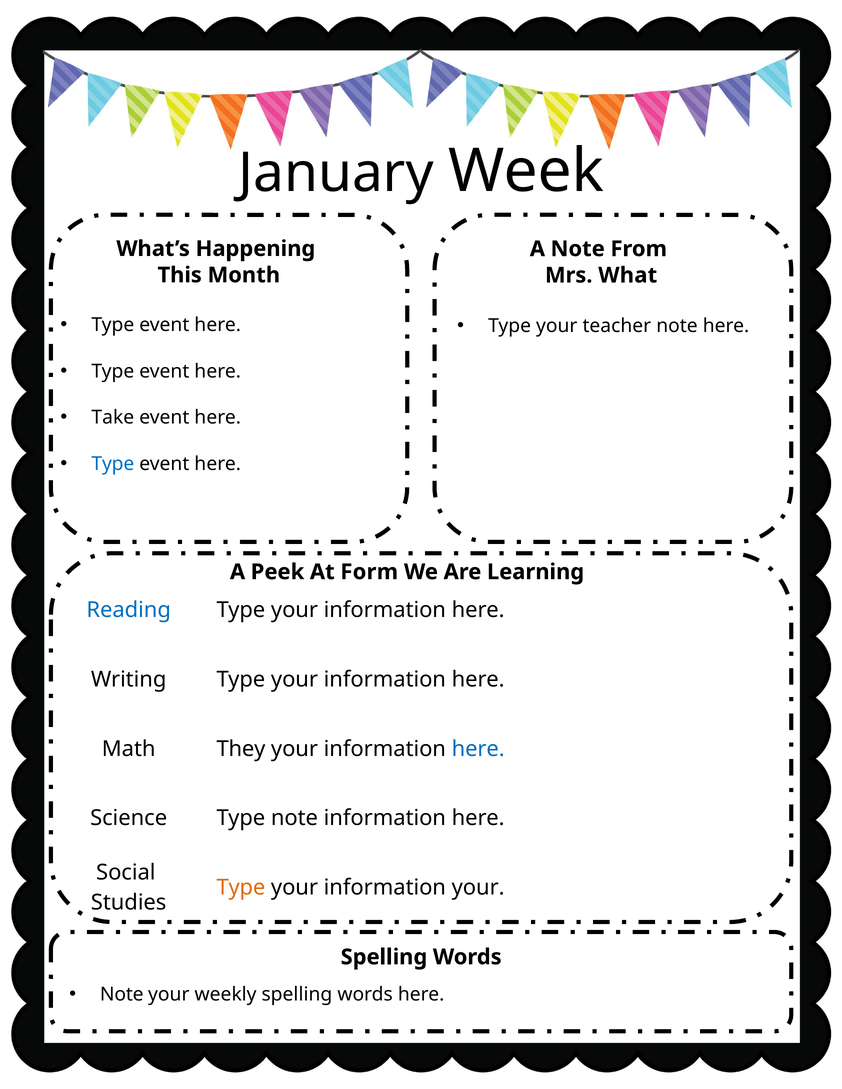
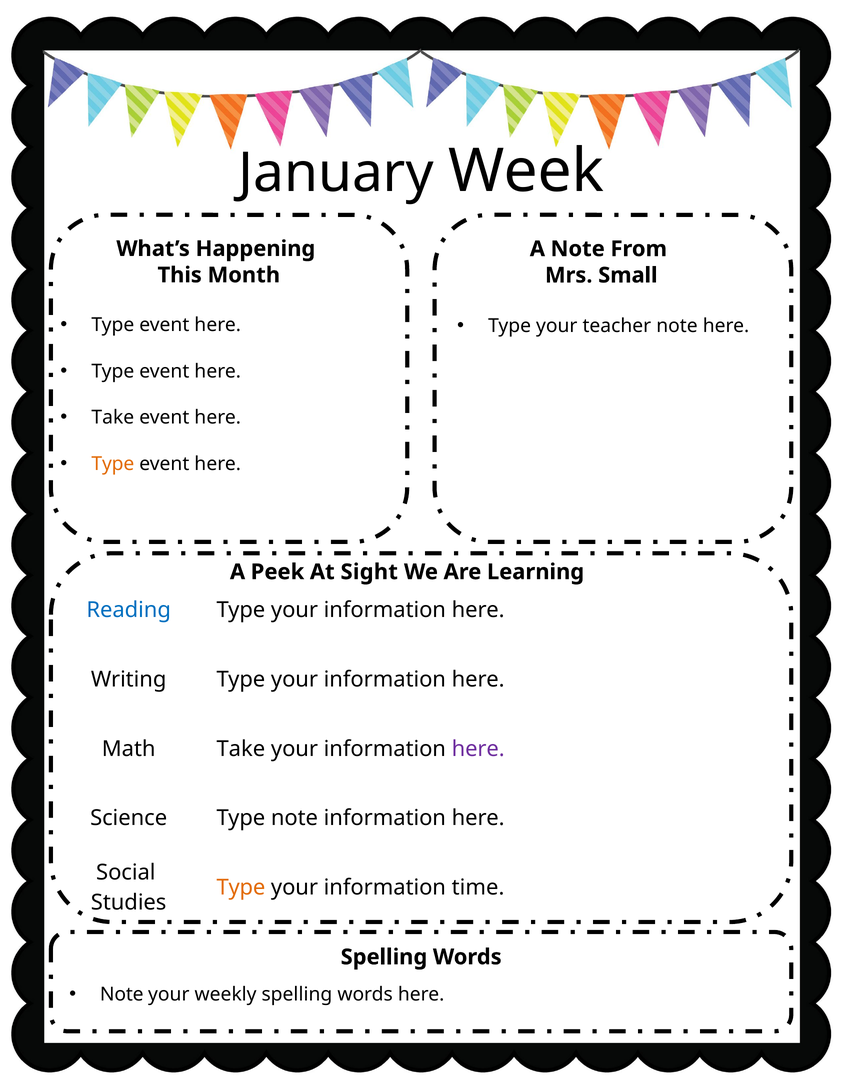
What: What -> Small (628, 275)
Type colour: blue -> orange (113, 464)
Form: Form -> Sight (369, 572)
Math They: They -> Take (241, 749)
here colour: blue -> purple (478, 749)
information your: your -> time (478, 888)
